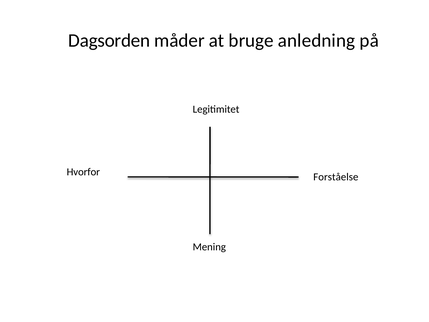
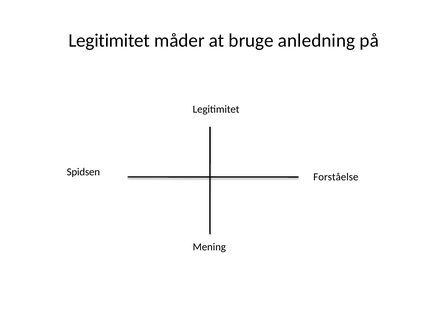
Dagsorden: Dagsorden -> Legitimitet (109, 40)
Hvorfor: Hvorfor -> Spidsen (83, 172)
